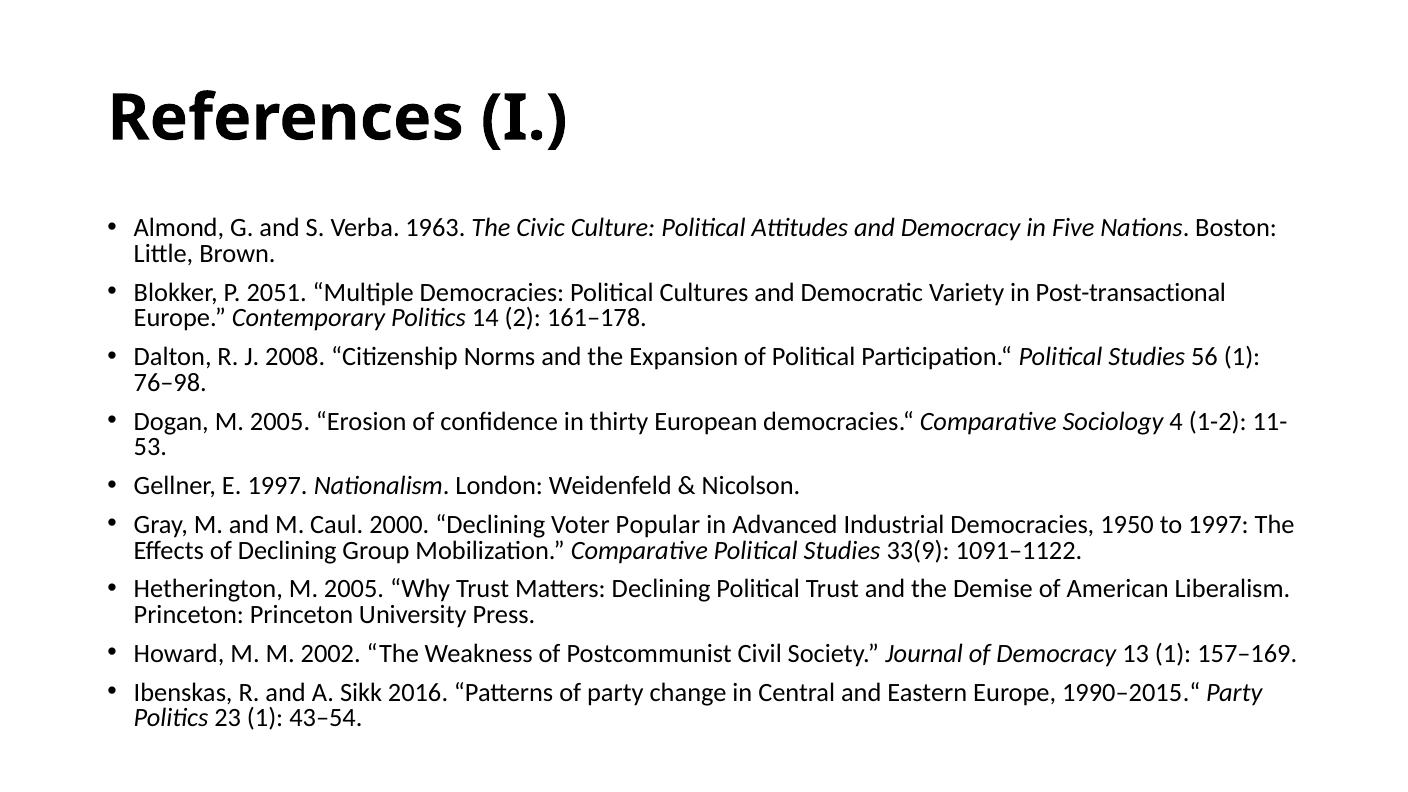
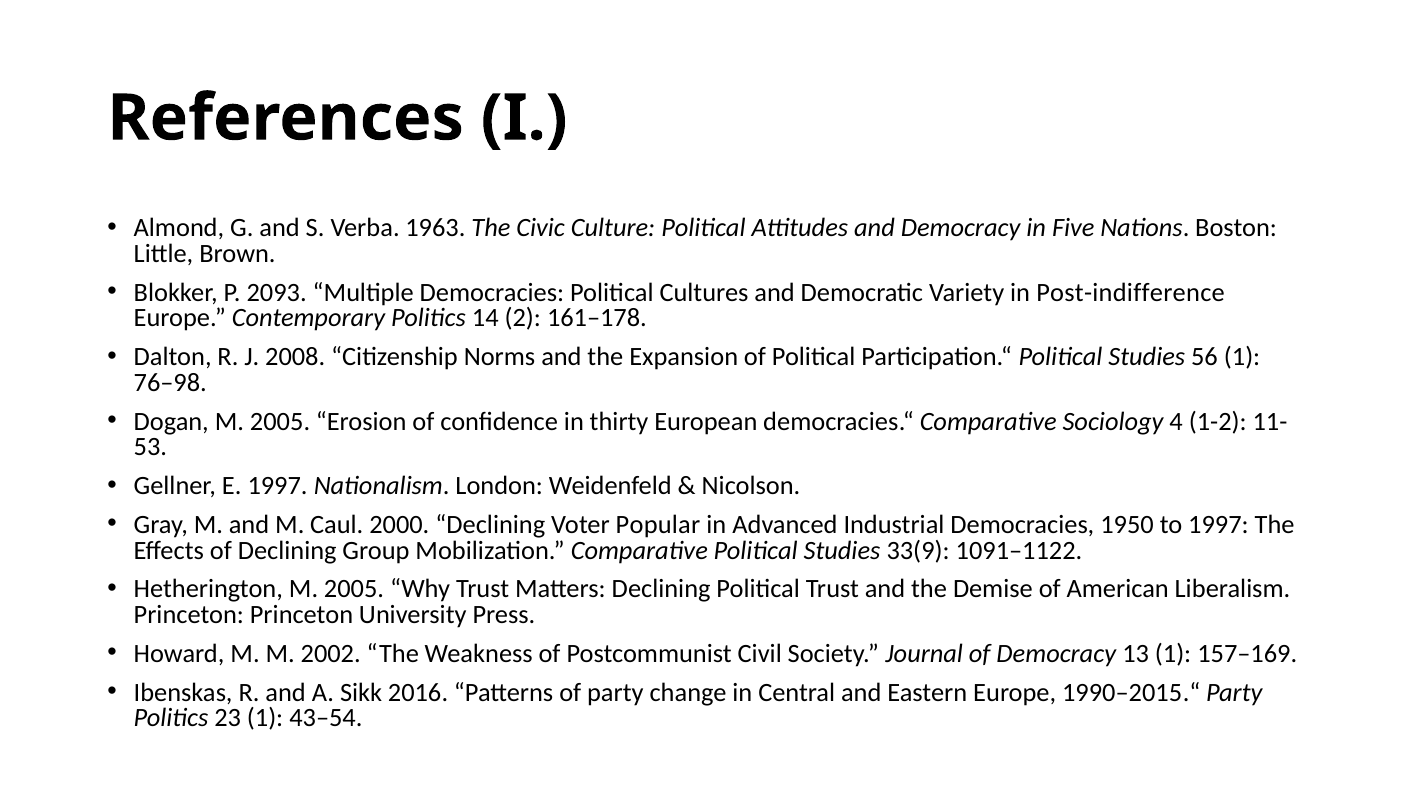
2051: 2051 -> 2093 (277, 292)
Post-transactional: Post-transactional -> Post-indifference (1131, 292)
